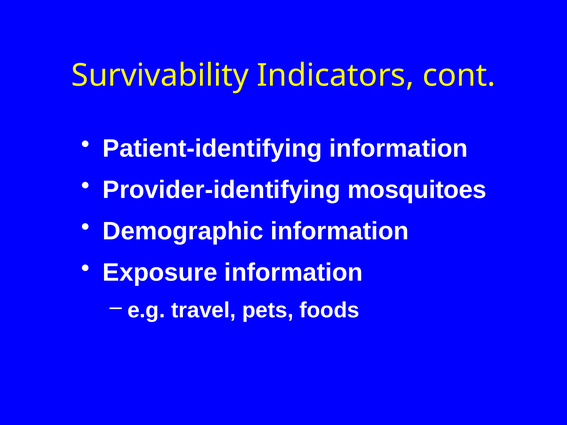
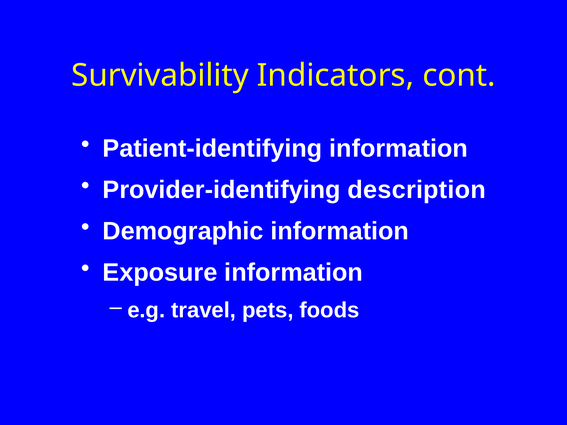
mosquitoes: mosquitoes -> description (417, 190)
